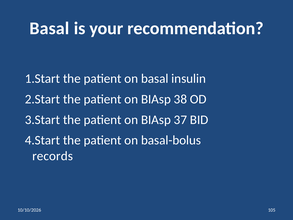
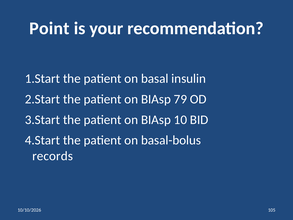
Basal: Basal -> Point (49, 28)
38: 38 -> 79 (180, 99)
37: 37 -> 10 (180, 120)
